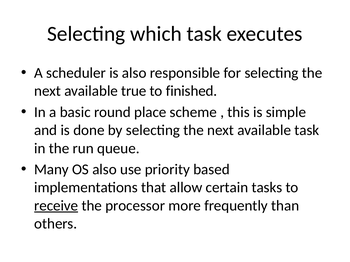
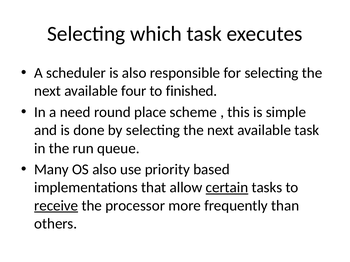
true: true -> four (134, 91)
basic: basic -> need (75, 112)
certain underline: none -> present (227, 188)
